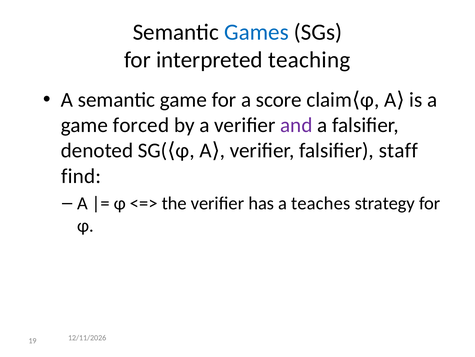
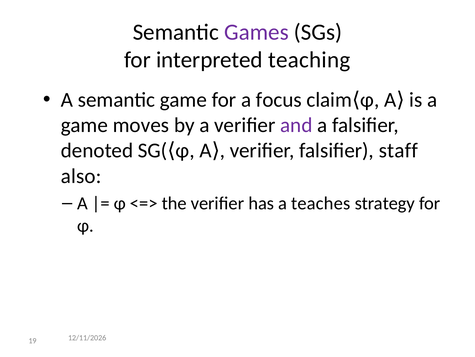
Games colour: blue -> purple (256, 32)
score: score -> focus (279, 100)
forced: forced -> moves (141, 125)
find: find -> also (81, 176)
